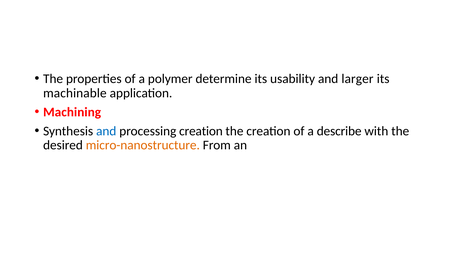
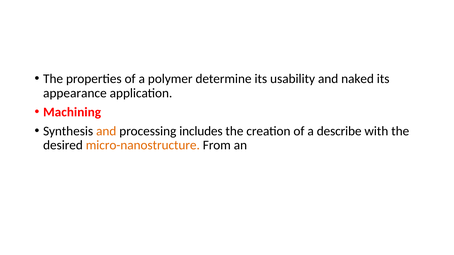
larger: larger -> naked (358, 79)
machinable: machinable -> appearance (75, 93)
and colour: blue -> orange (106, 131)
processing creation: creation -> includes (201, 131)
